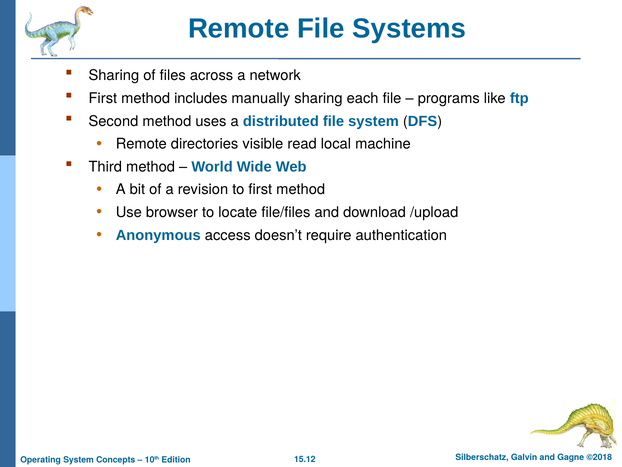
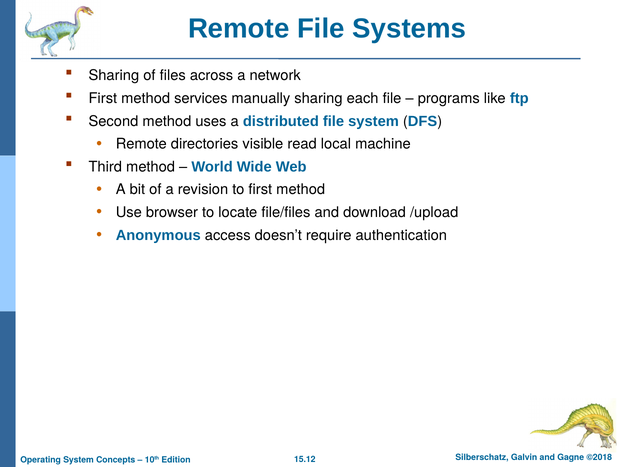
includes: includes -> services (201, 98)
